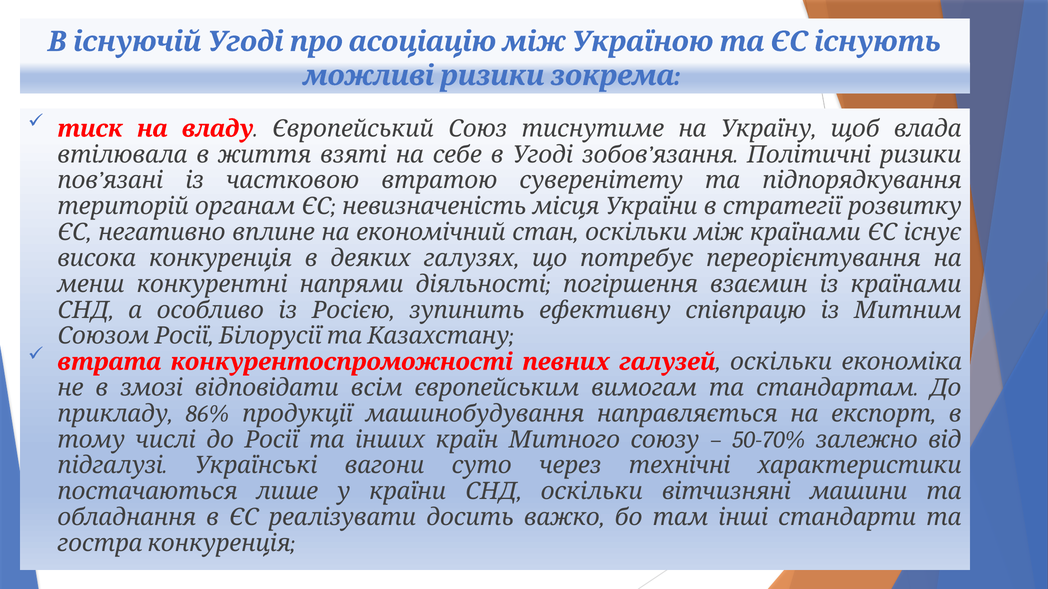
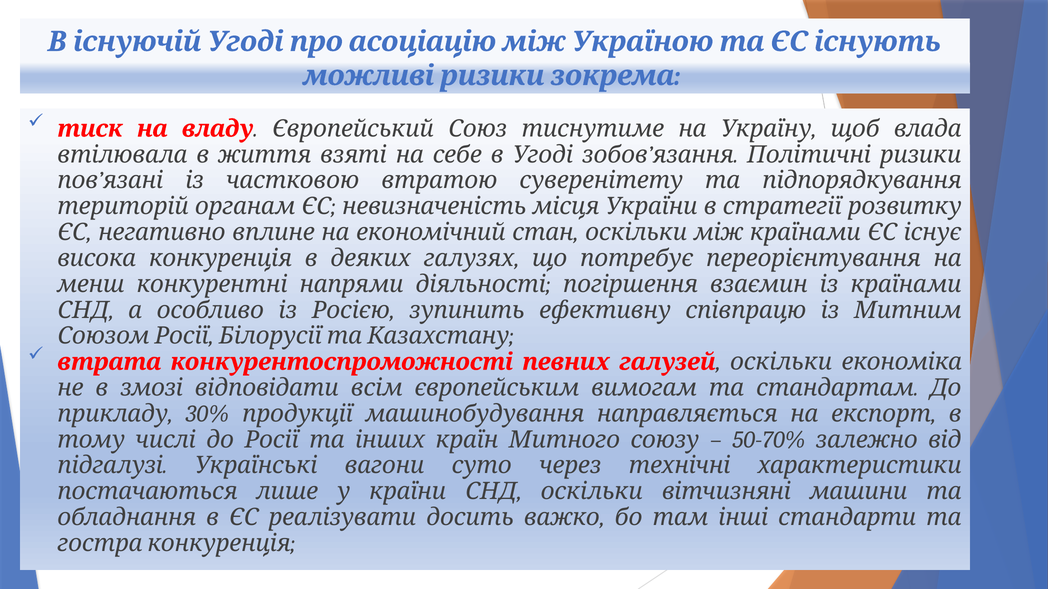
86%: 86% -> 30% (207, 414)
